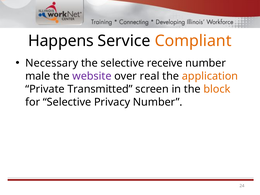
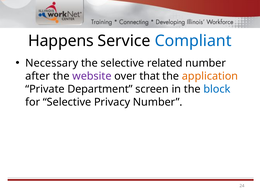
Compliant colour: orange -> blue (193, 41)
receive: receive -> related (165, 63)
male: male -> after (38, 76)
real: real -> that (150, 76)
Transmitted: Transmitted -> Department (100, 89)
block colour: orange -> blue (217, 89)
